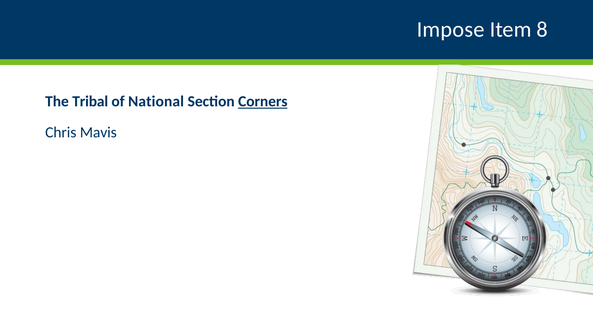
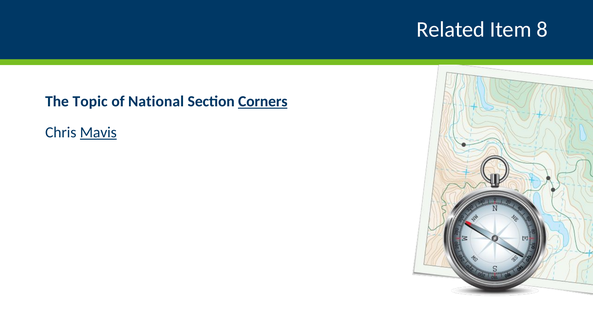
Impose: Impose -> Related (451, 29)
Tribal: Tribal -> Topic (90, 101)
Mavis underline: none -> present (98, 132)
